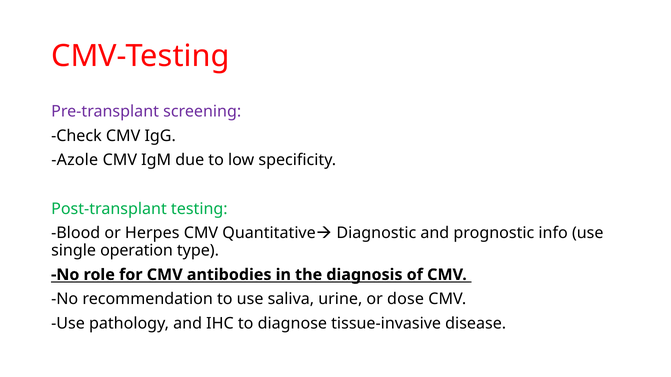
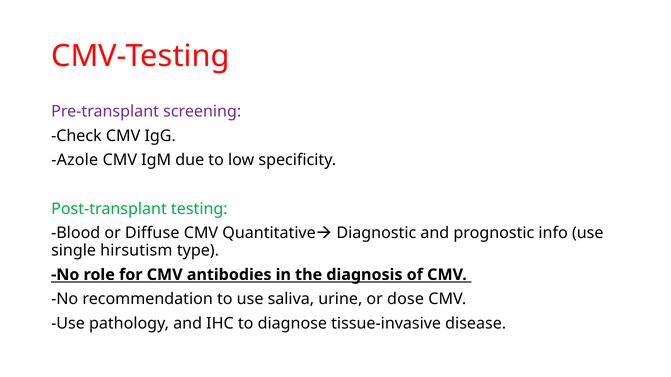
Herpes: Herpes -> Diffuse (152, 233)
operation: operation -> hirsutism (136, 251)
